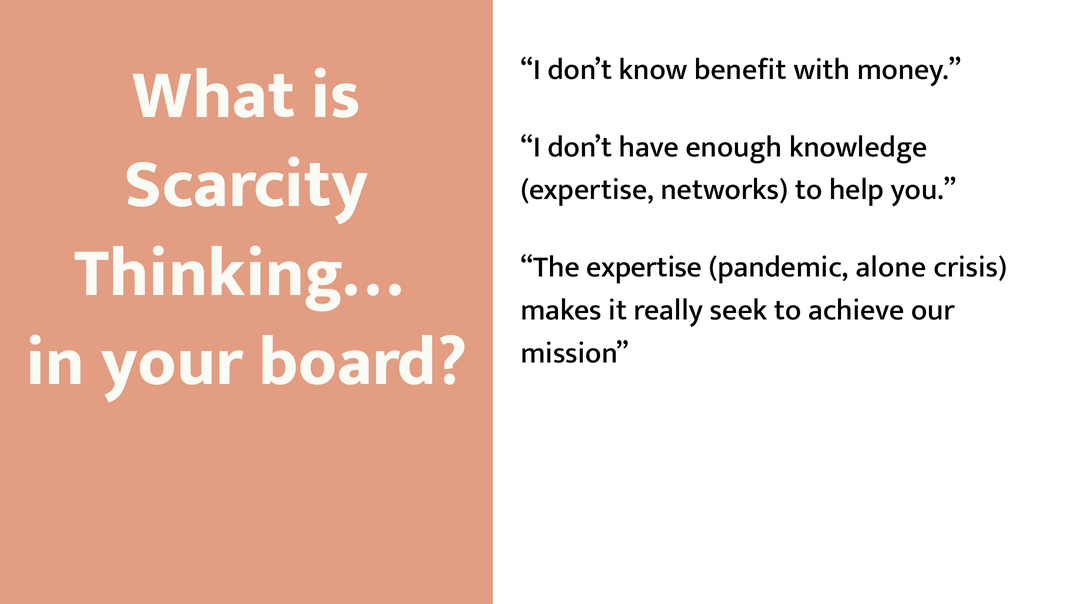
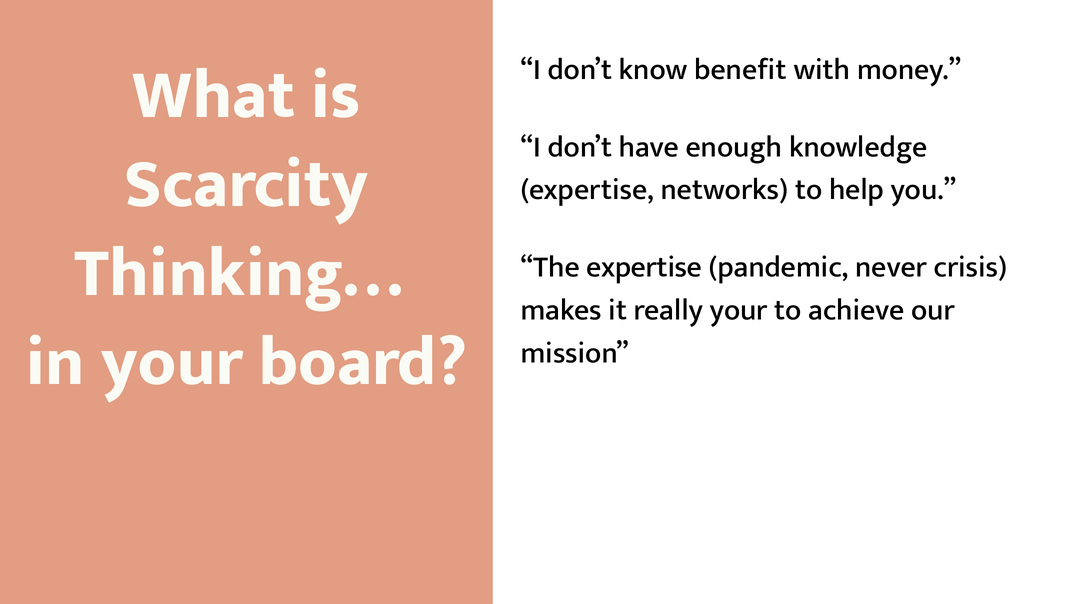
alone: alone -> never (891, 267)
really seek: seek -> your (739, 310)
